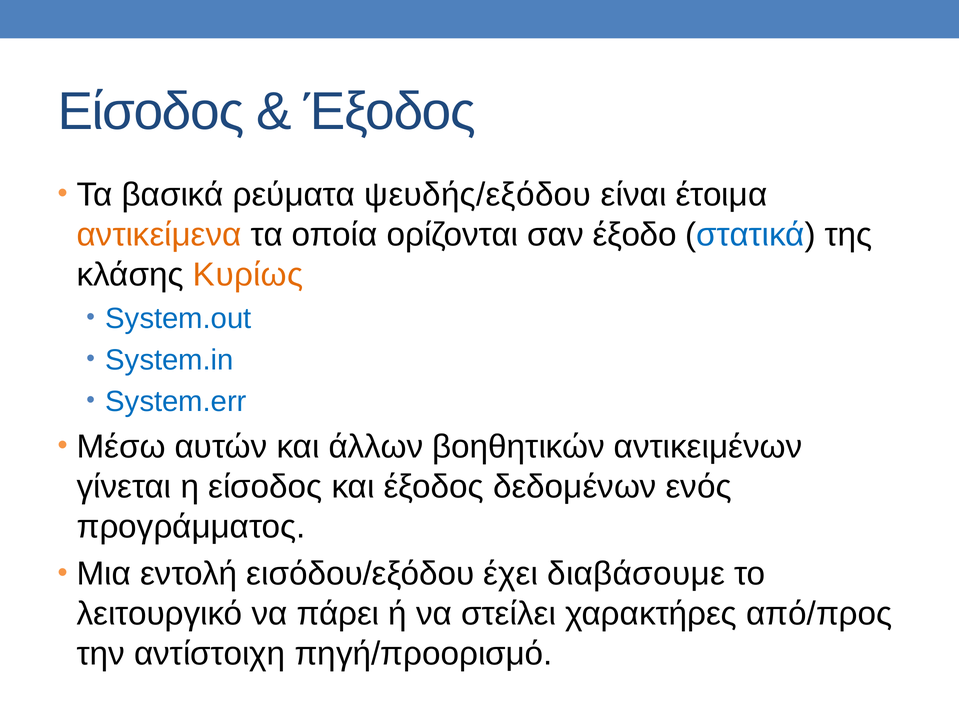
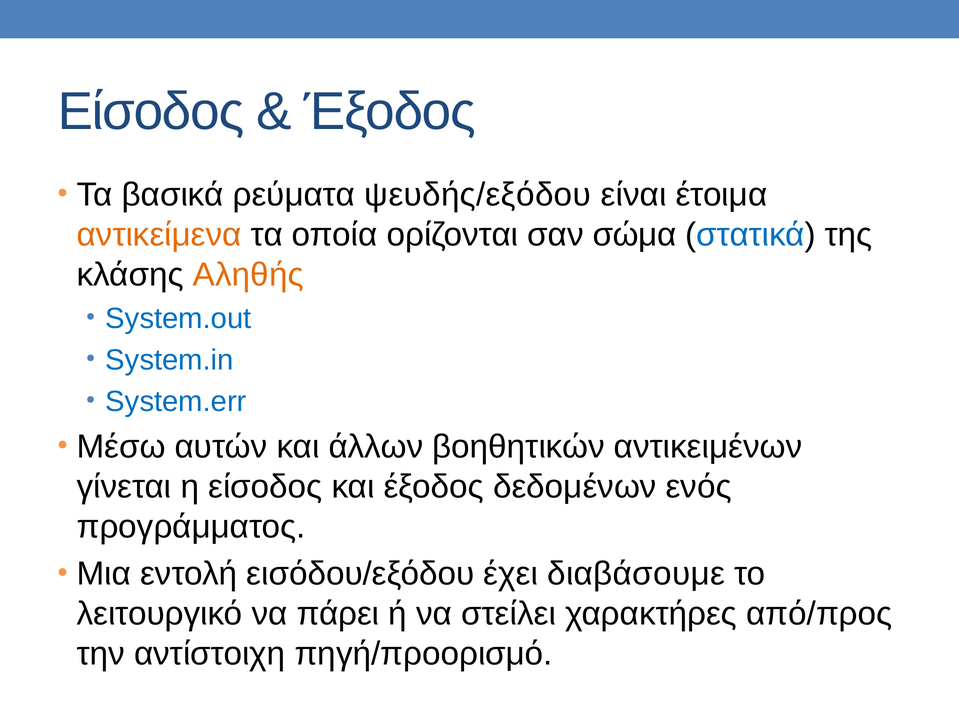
έξοδο: έξοδο -> σώμα (635, 235)
Κυρίως: Κυρίως -> Αληθής (248, 275)
